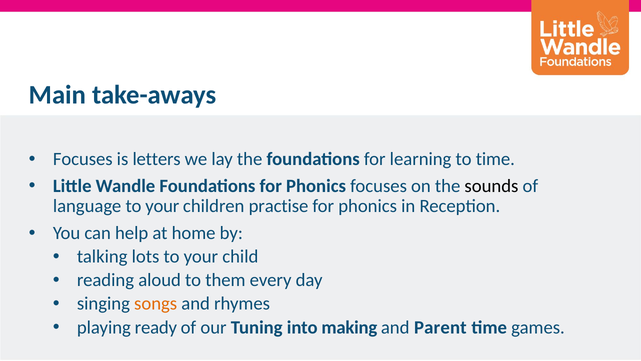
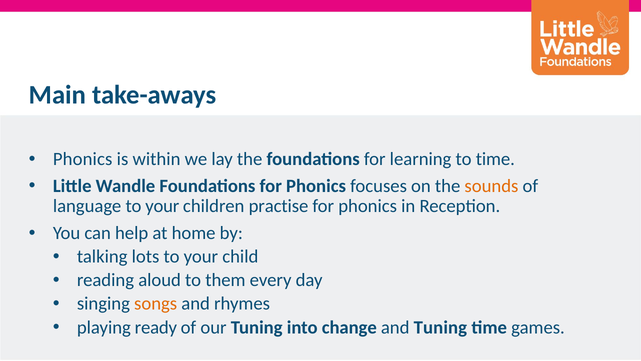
Focuses: Focuses -> Phonics (83, 159)
letters: letters -> within (156, 159)
sounds colour: black -> orange (491, 186)
making: making -> change (349, 327)
and Parent: Parent -> Tuning (440, 327)
